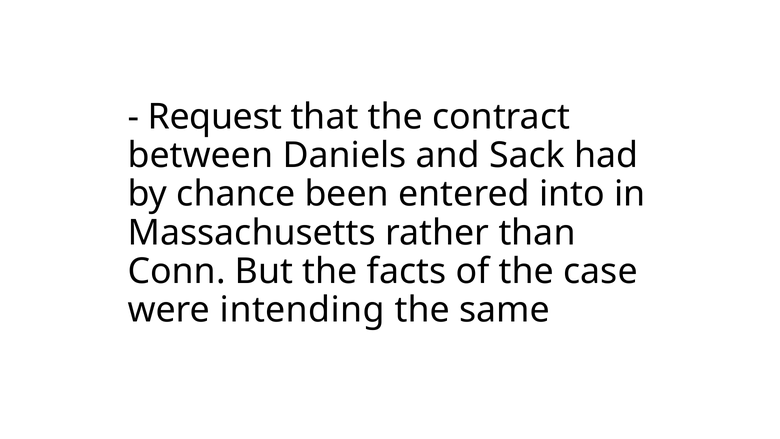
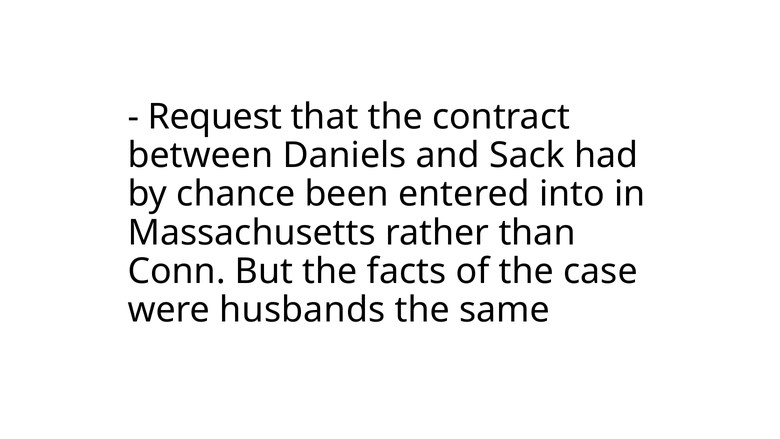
intending: intending -> husbands (302, 310)
